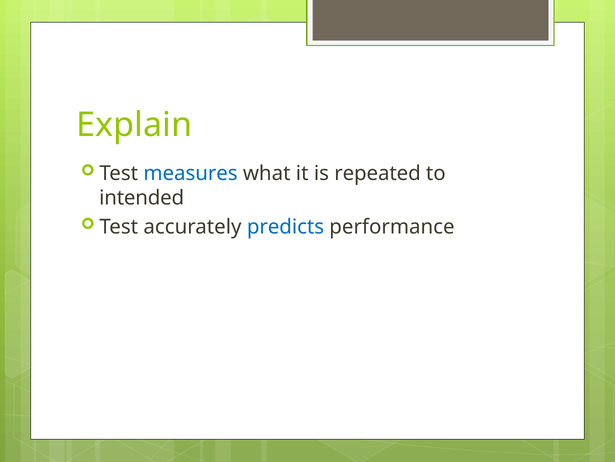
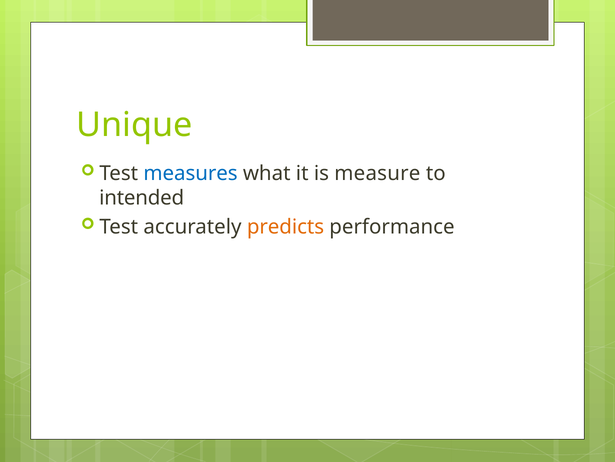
Explain: Explain -> Unique (134, 125)
repeated: repeated -> measure (377, 173)
predicts colour: blue -> orange (285, 226)
